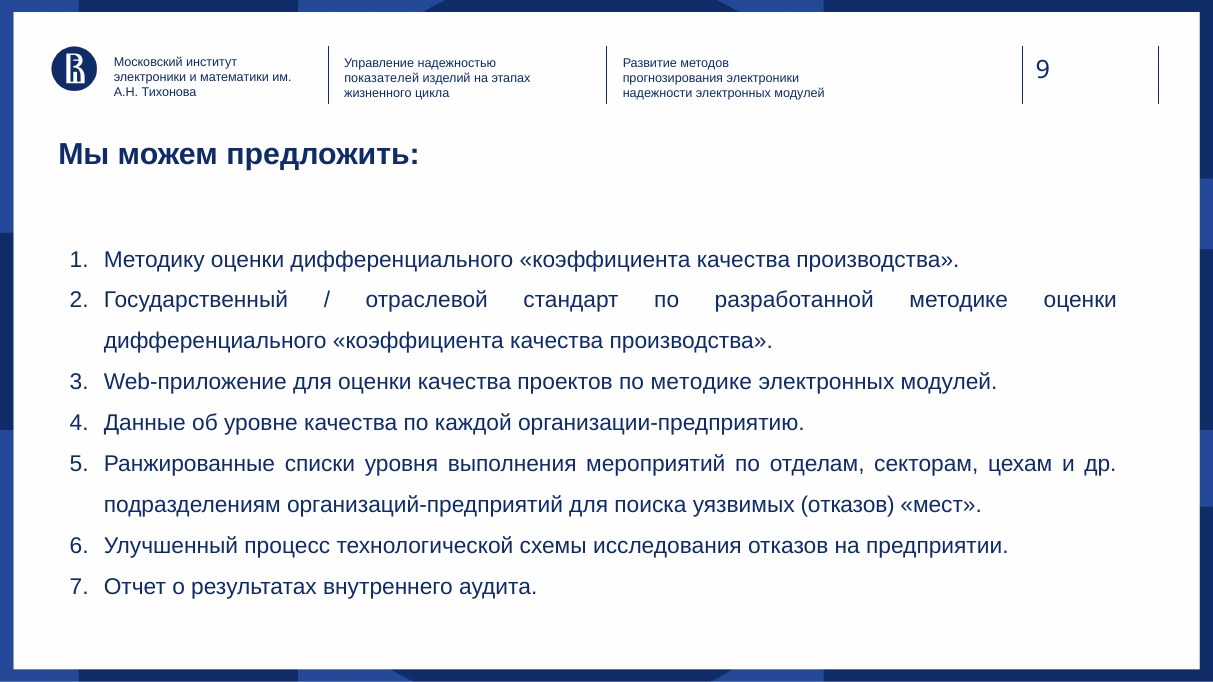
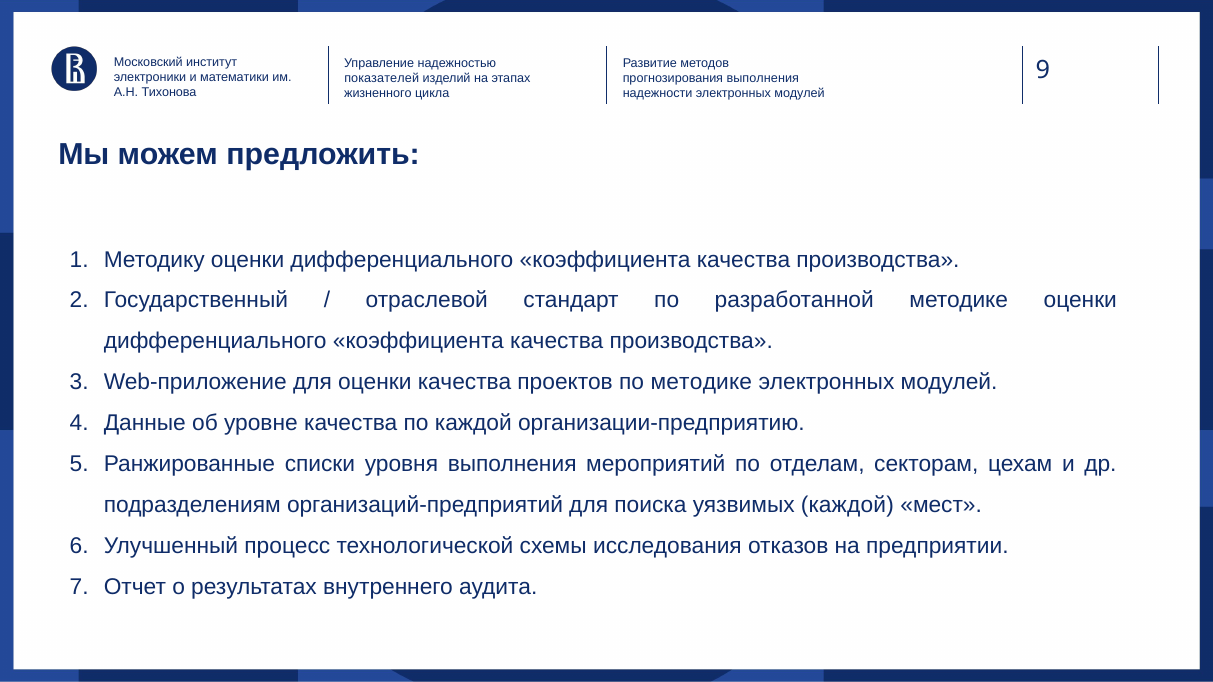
прогнозирования электроники: электроники -> выполнения (763, 78)
уязвимых отказов: отказов -> каждой (847, 505)
